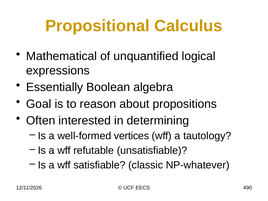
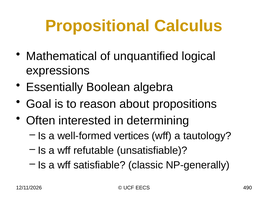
NP-whatever: NP-whatever -> NP-generally (198, 165)
